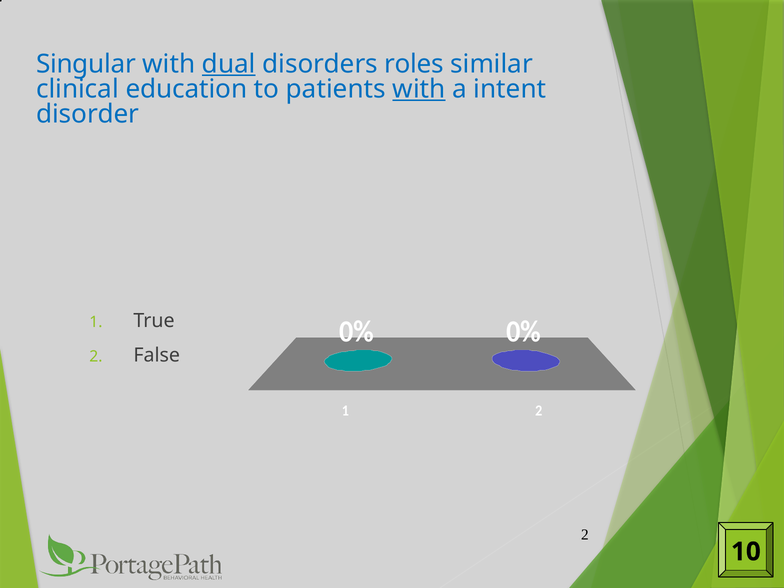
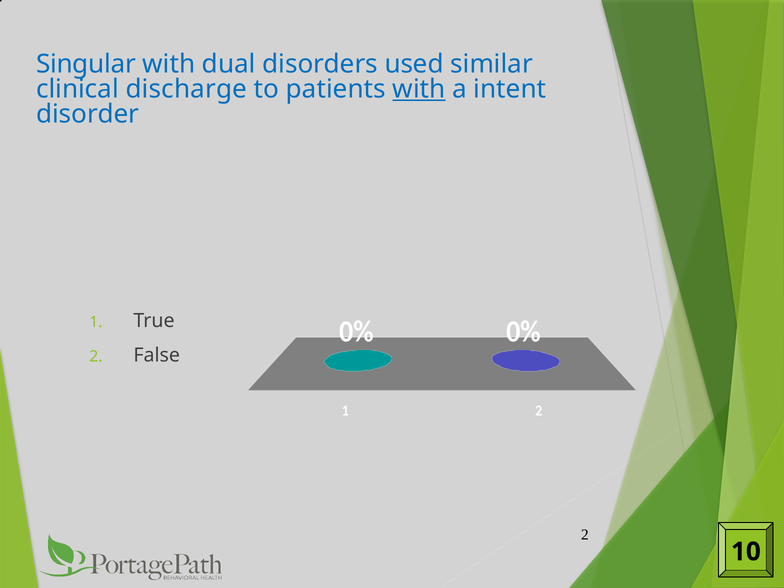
dual underline: present -> none (229, 64)
roles: roles -> used (414, 64)
education: education -> discharge (186, 89)
